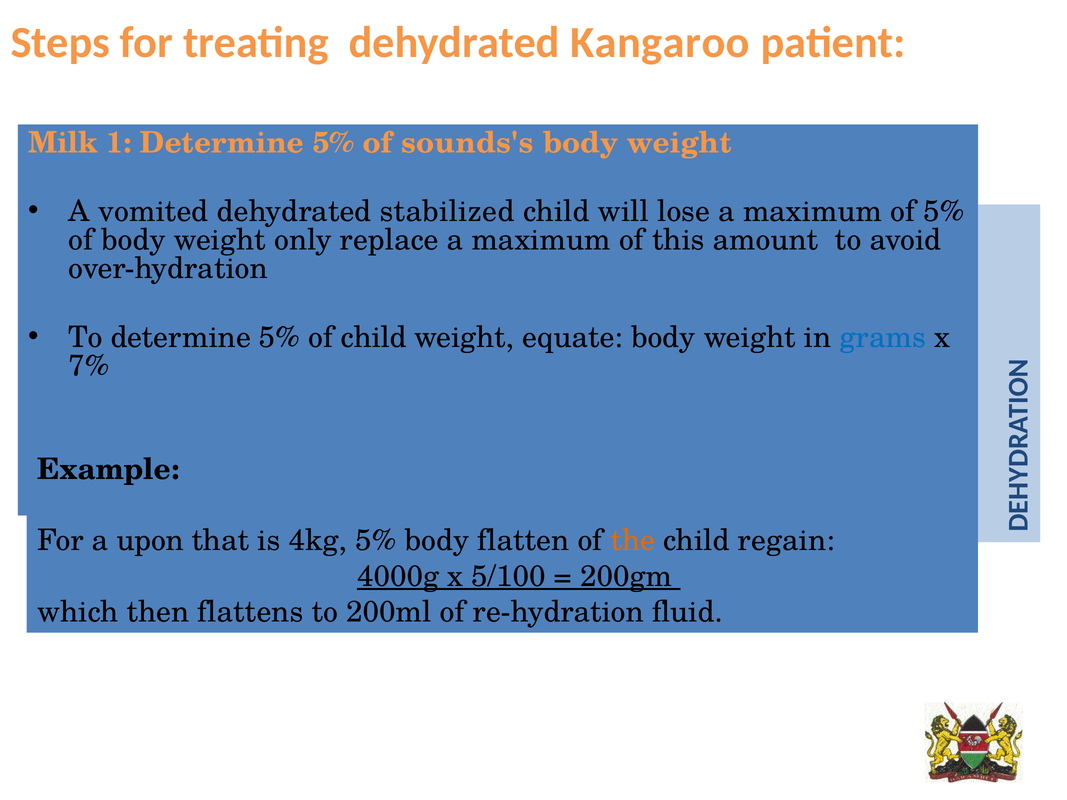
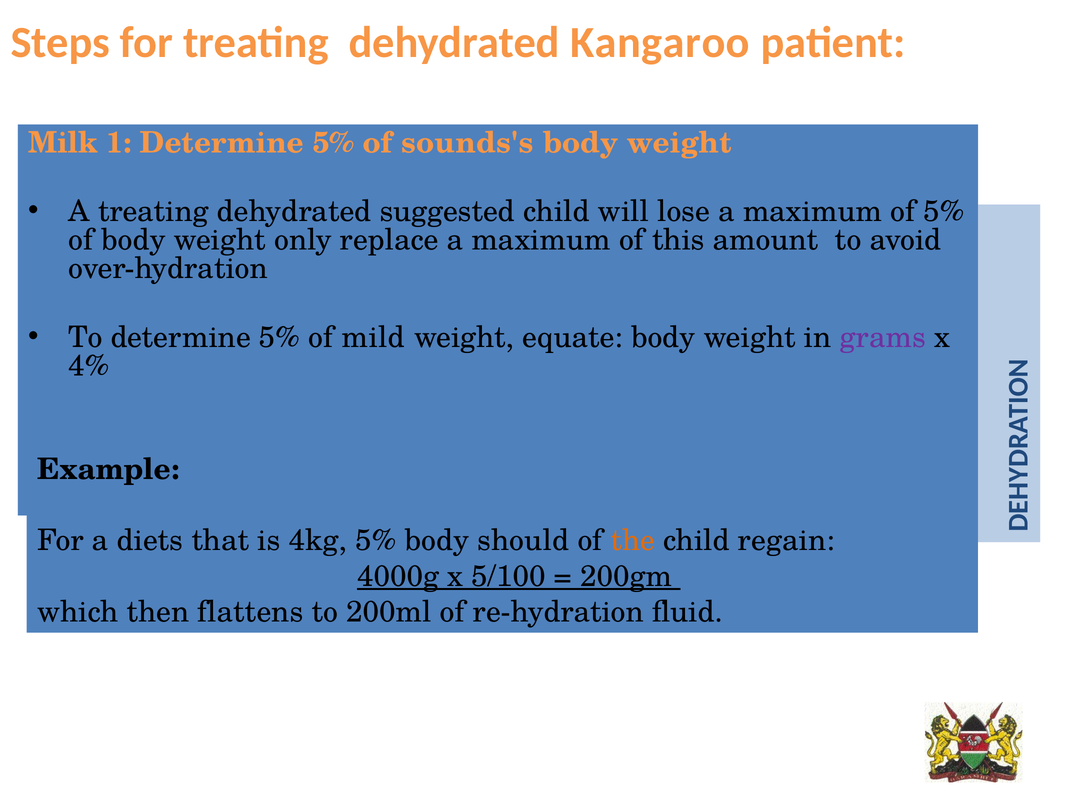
A vomited: vomited -> treating (153, 212)
stabilized: stabilized -> suggested (447, 212)
of child: child -> mild (373, 337)
grams colour: blue -> purple (883, 337)
7%: 7% -> 4% (89, 366)
upon: upon -> diets (150, 541)
flatten: flatten -> should (523, 541)
